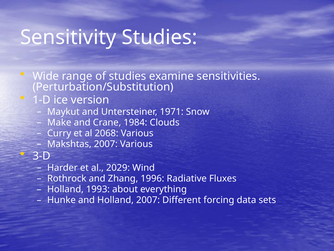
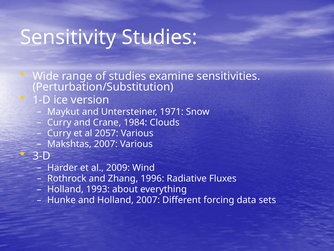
Make: Make -> Curry (59, 122)
2068: 2068 -> 2057 (107, 133)
2029: 2029 -> 2009 (118, 167)
